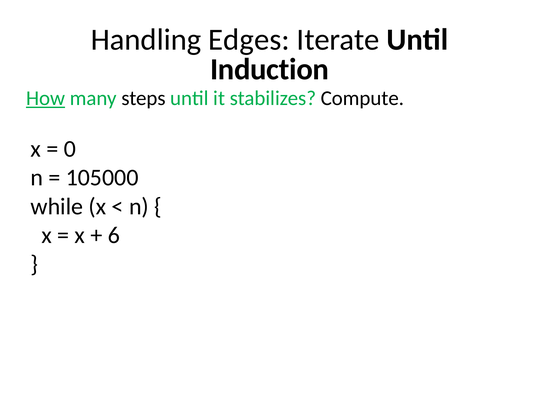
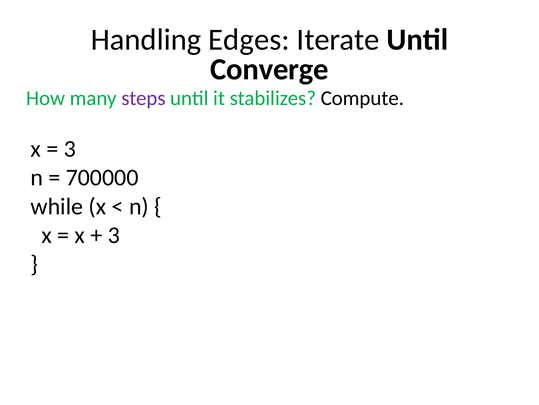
Induction: Induction -> Converge (269, 69)
How underline: present -> none (46, 98)
steps colour: black -> purple (144, 98)
0: 0 -> 3 (70, 149)
105000: 105000 -> 700000 (102, 177)
6: 6 -> 3 (114, 235)
